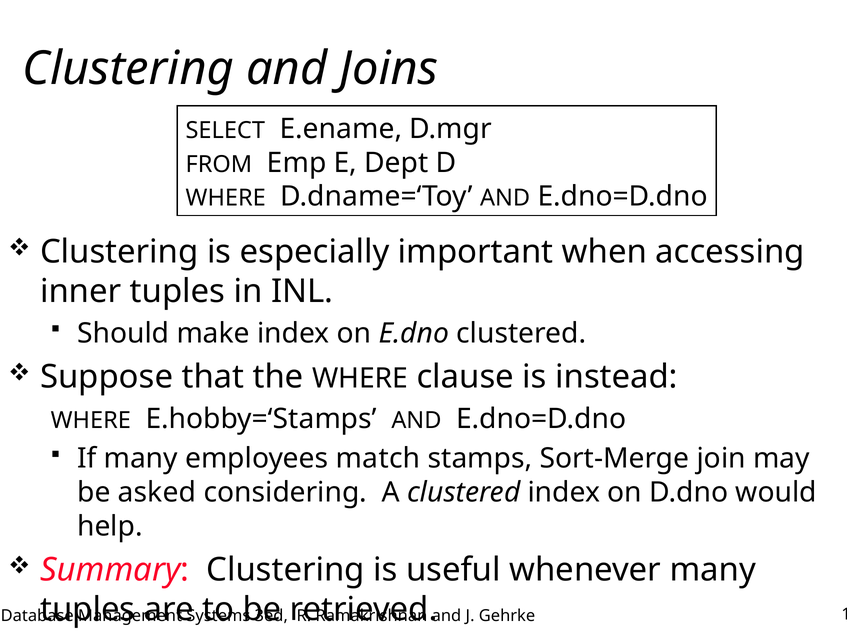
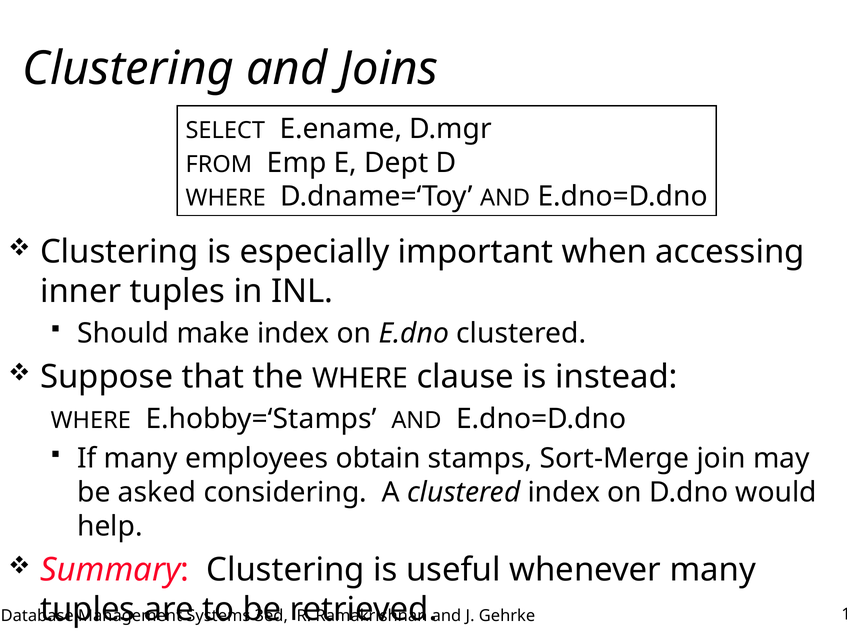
match: match -> obtain (378, 459)
